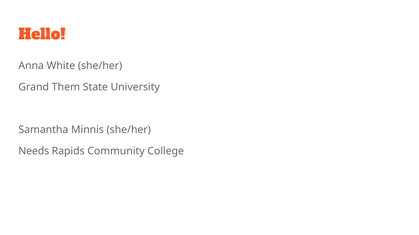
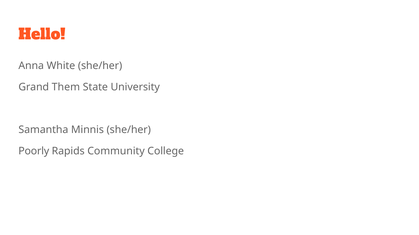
Needs: Needs -> Poorly (34, 152)
